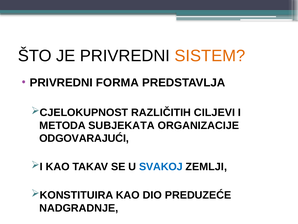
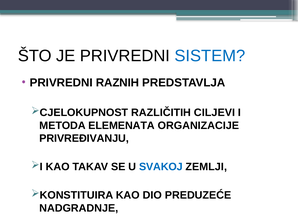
SISTEM colour: orange -> blue (210, 56)
FORMA: FORMA -> RAZNIH (117, 83)
SUBJEKATA: SUBJEKATA -> ELEMENATA (122, 125)
ODGOVARAJUĆI: ODGOVARAJUĆI -> PRIVREĐIVANJU (84, 138)
